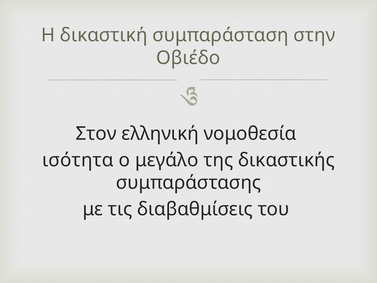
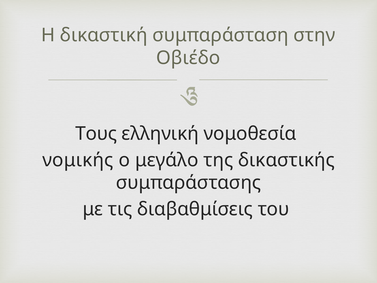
Στον: Στον -> Τους (96, 134)
ισότητα: ισότητα -> νομικής (78, 160)
